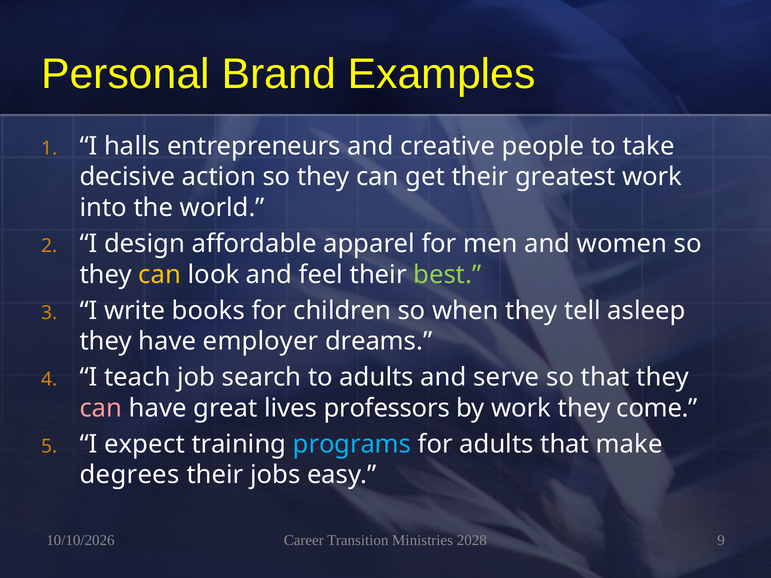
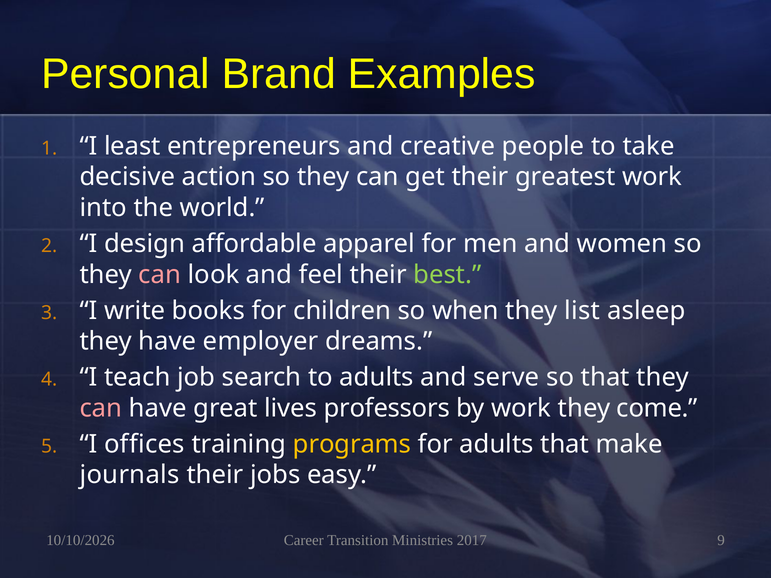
halls: halls -> least (132, 146)
can colour: yellow -> pink (160, 275)
tell: tell -> list (582, 311)
expect: expect -> offices (144, 444)
programs colour: light blue -> yellow (352, 444)
degrees: degrees -> journals (130, 475)
2028: 2028 -> 2017 (472, 540)
